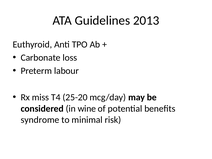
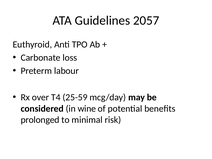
2013: 2013 -> 2057 (146, 21)
miss: miss -> over (40, 97)
25-20: 25-20 -> 25-59 (75, 97)
syndrome: syndrome -> prolonged (40, 120)
